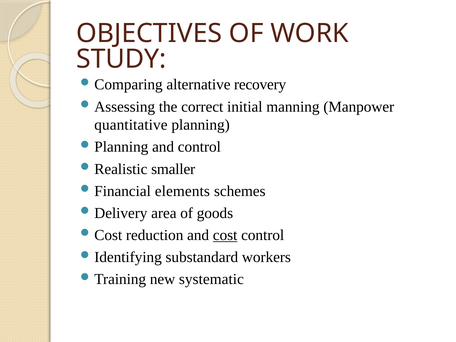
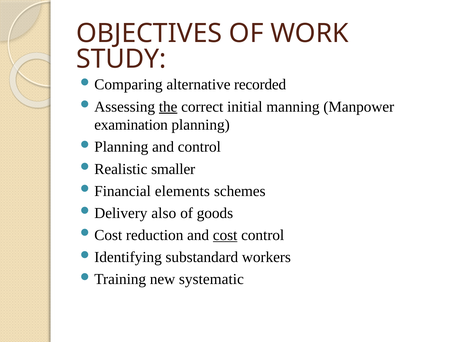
recovery: recovery -> recorded (260, 85)
the underline: none -> present (168, 107)
quantitative: quantitative -> examination (131, 125)
area: area -> also (164, 213)
